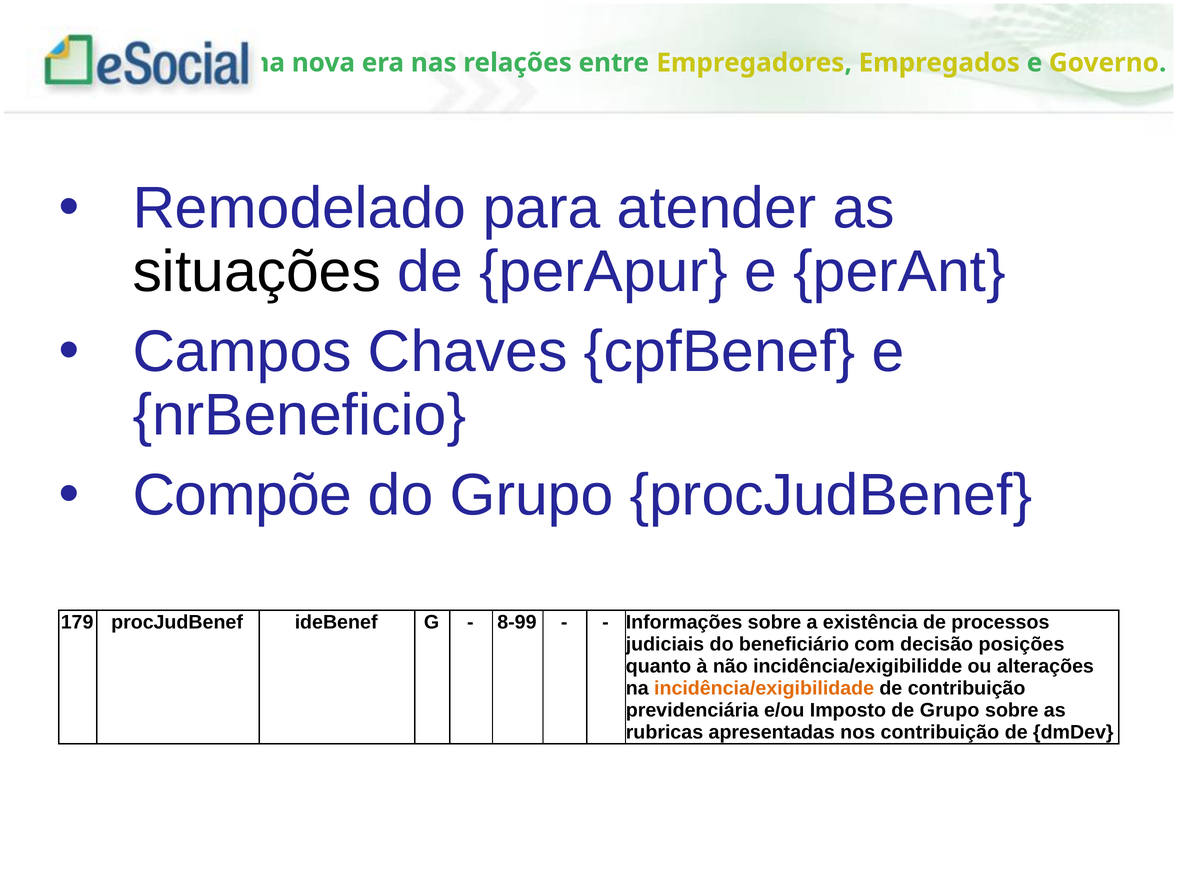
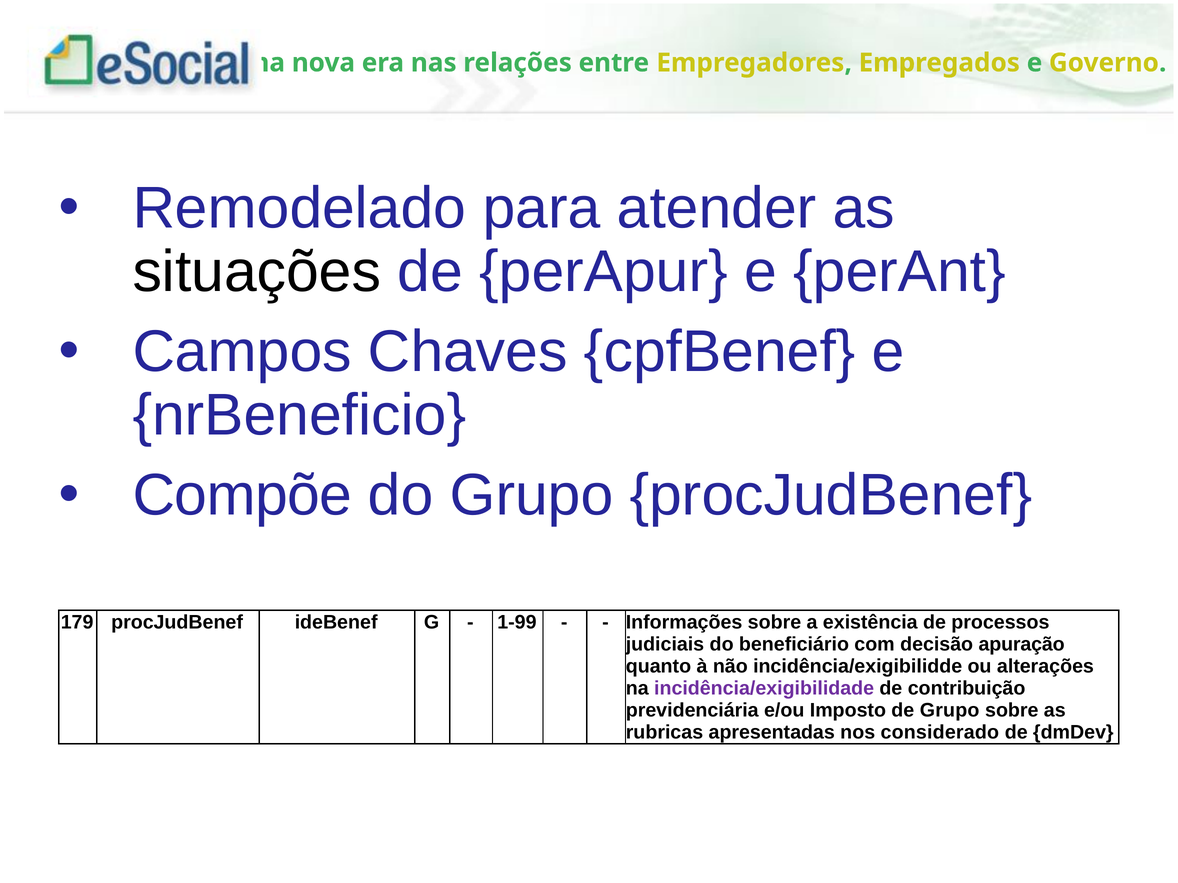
8-99: 8-99 -> 1-99 (517, 623)
posições: posições -> apuração (1022, 645)
incidência/exigibilidade colour: orange -> purple (764, 689)
nos contribuição: contribuição -> considerado (940, 733)
